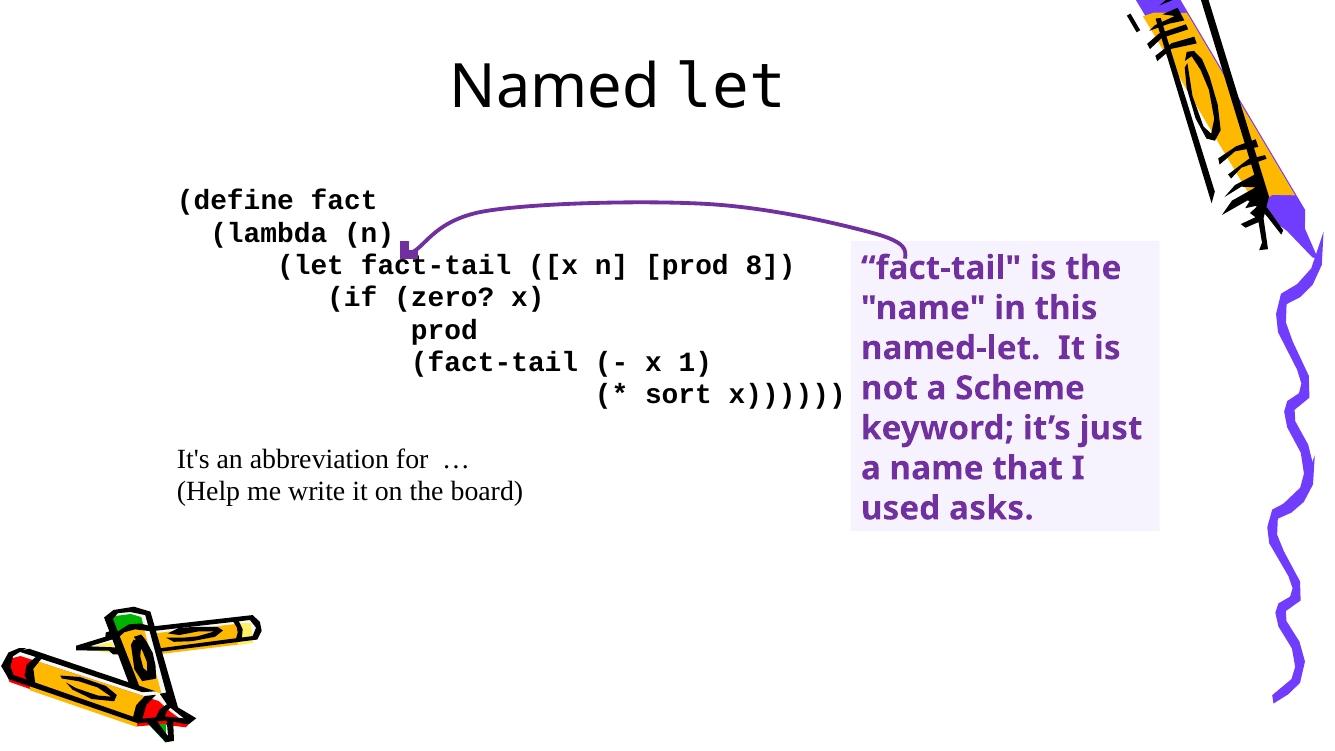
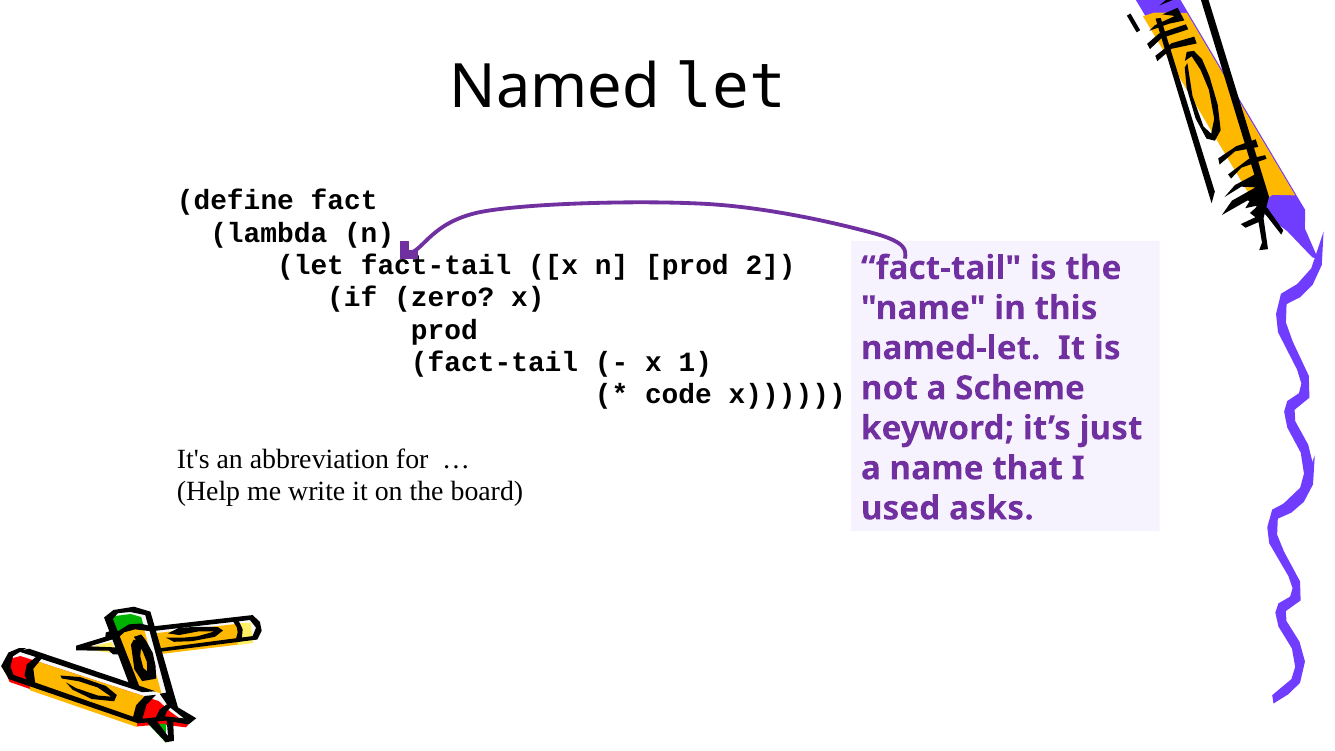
8: 8 -> 2 (771, 265)
sort: sort -> code (678, 394)
